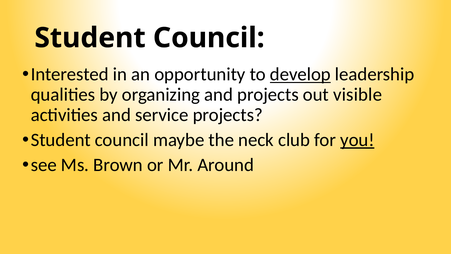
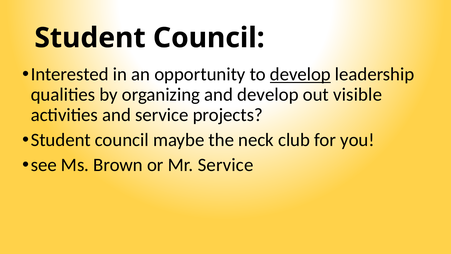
and projects: projects -> develop (268, 95)
you underline: present -> none (357, 140)
Mr Around: Around -> Service (226, 165)
